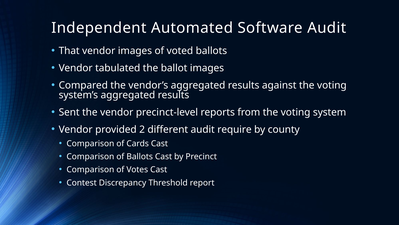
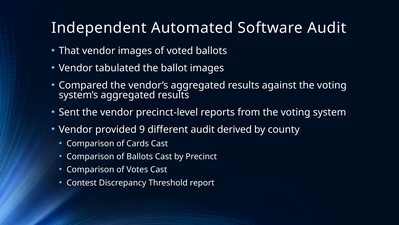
2: 2 -> 9 (142, 129)
require: require -> derived (234, 129)
